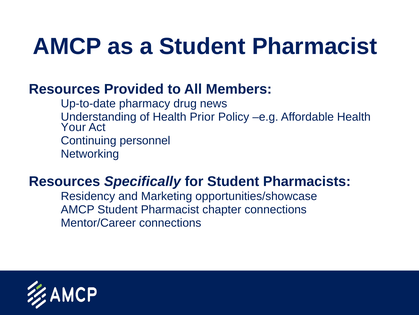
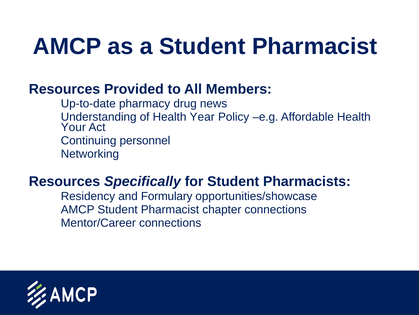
Prior: Prior -> Year (202, 117)
Marketing: Marketing -> Formulary (167, 196)
